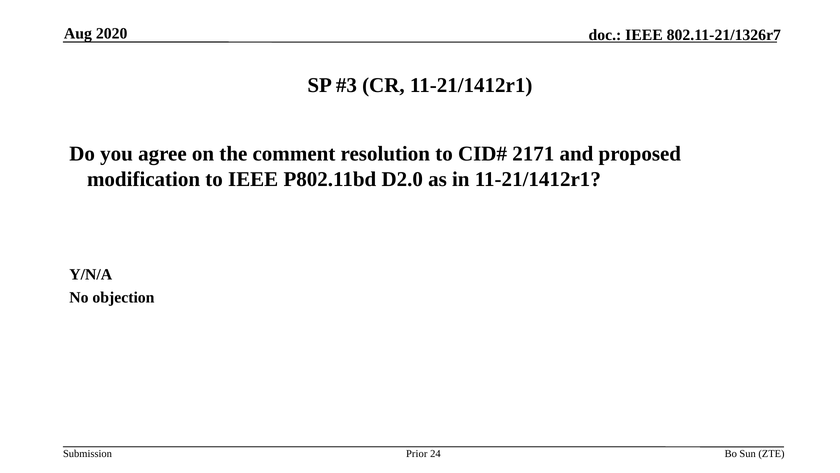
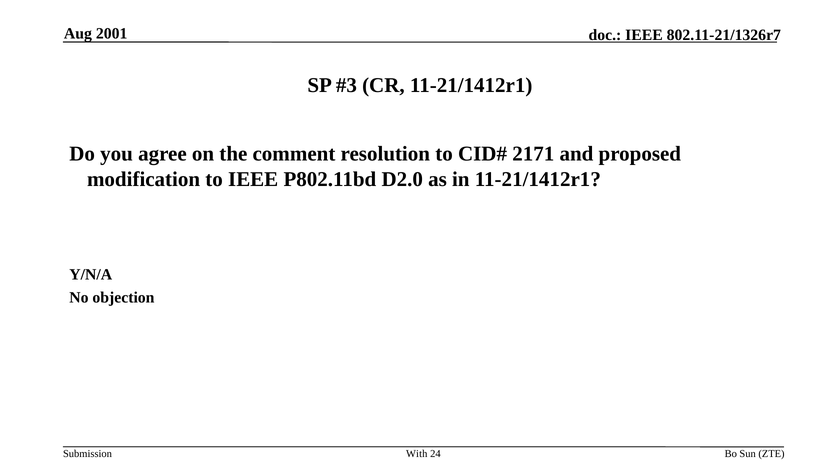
2020: 2020 -> 2001 (112, 33)
Prior: Prior -> With (417, 453)
